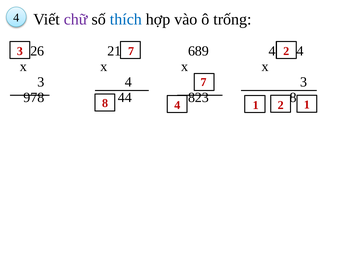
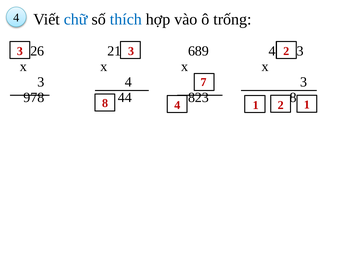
chữ colour: purple -> blue (76, 19)
4 4: 4 -> 3 (300, 51)
3 7: 7 -> 3 (131, 51)
